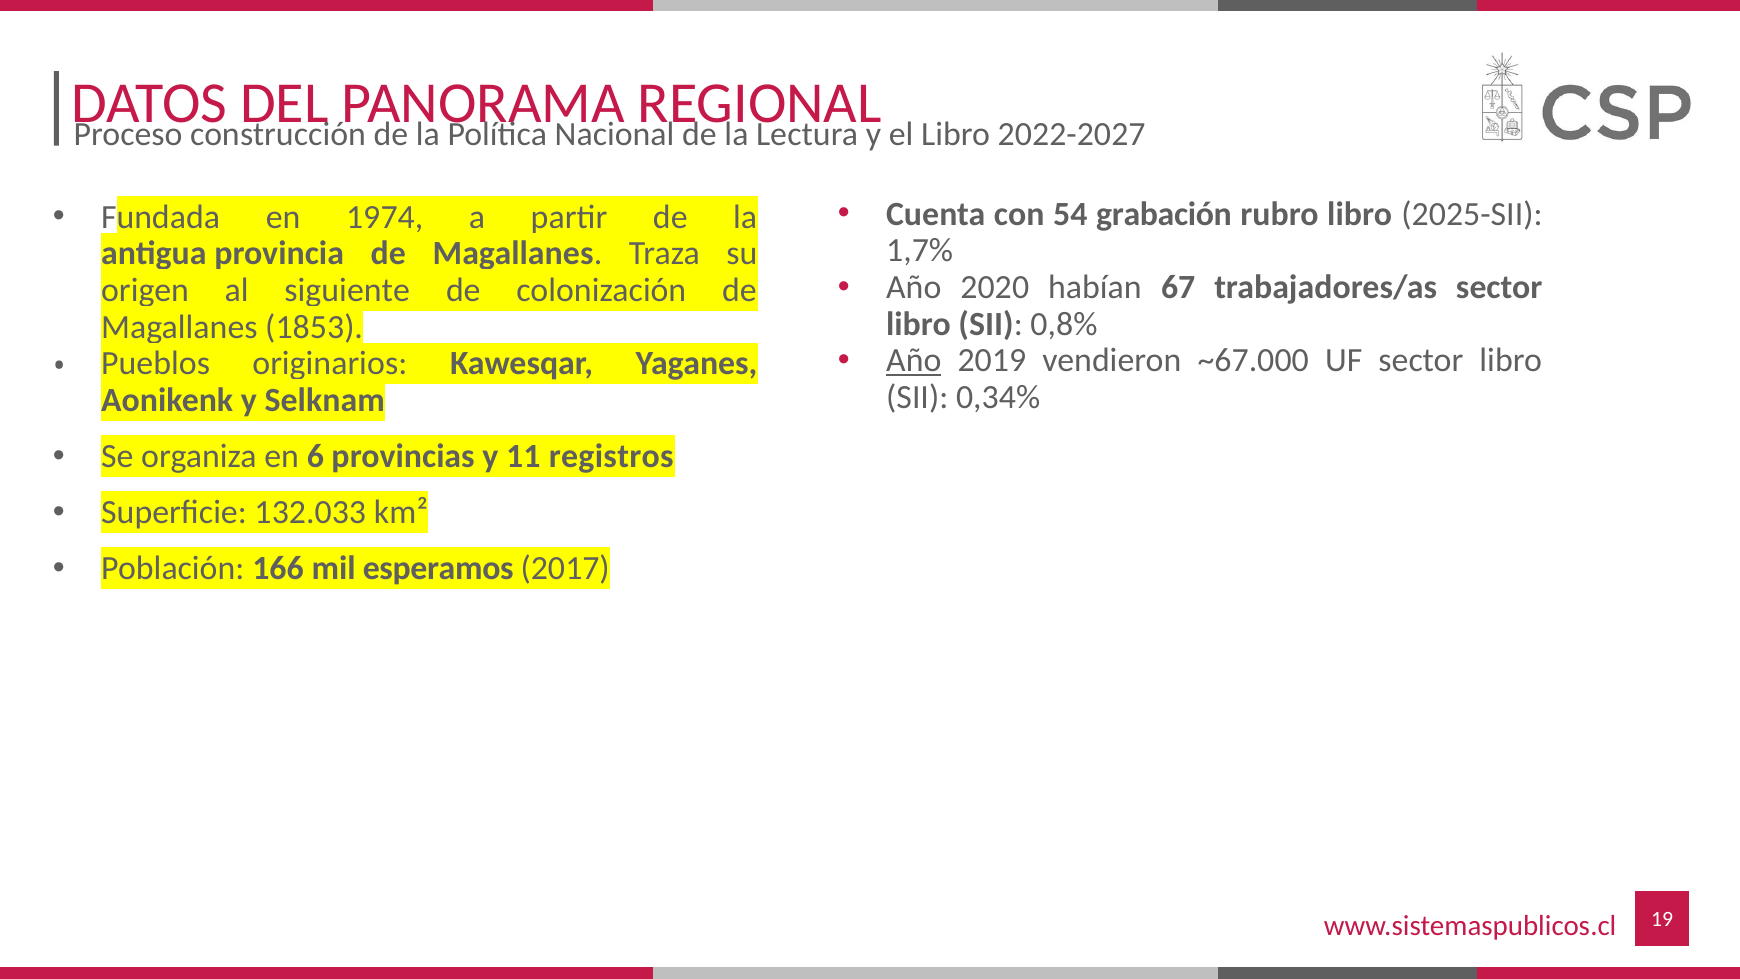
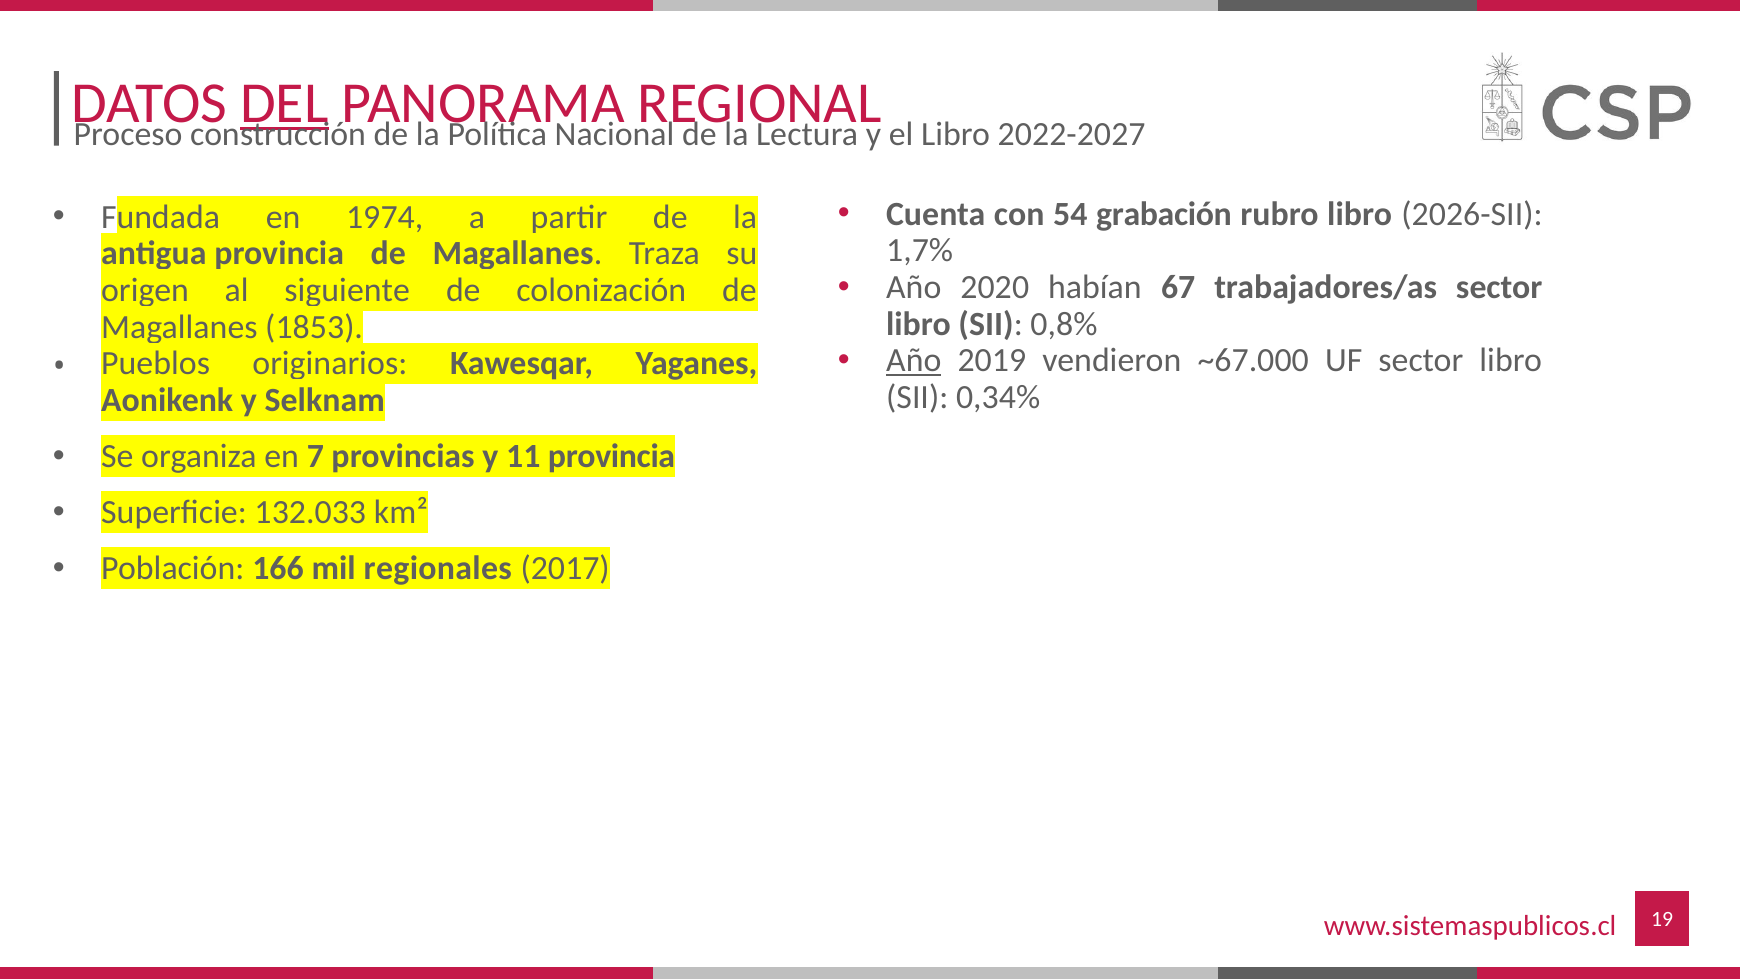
DEL underline: none -> present (284, 103)
2025-SII: 2025-SII -> 2026-SII (1472, 214)
6: 6 -> 7 (315, 456)
11 registros: registros -> provincia (612, 456)
esperamos: esperamos -> regionales (438, 568)
